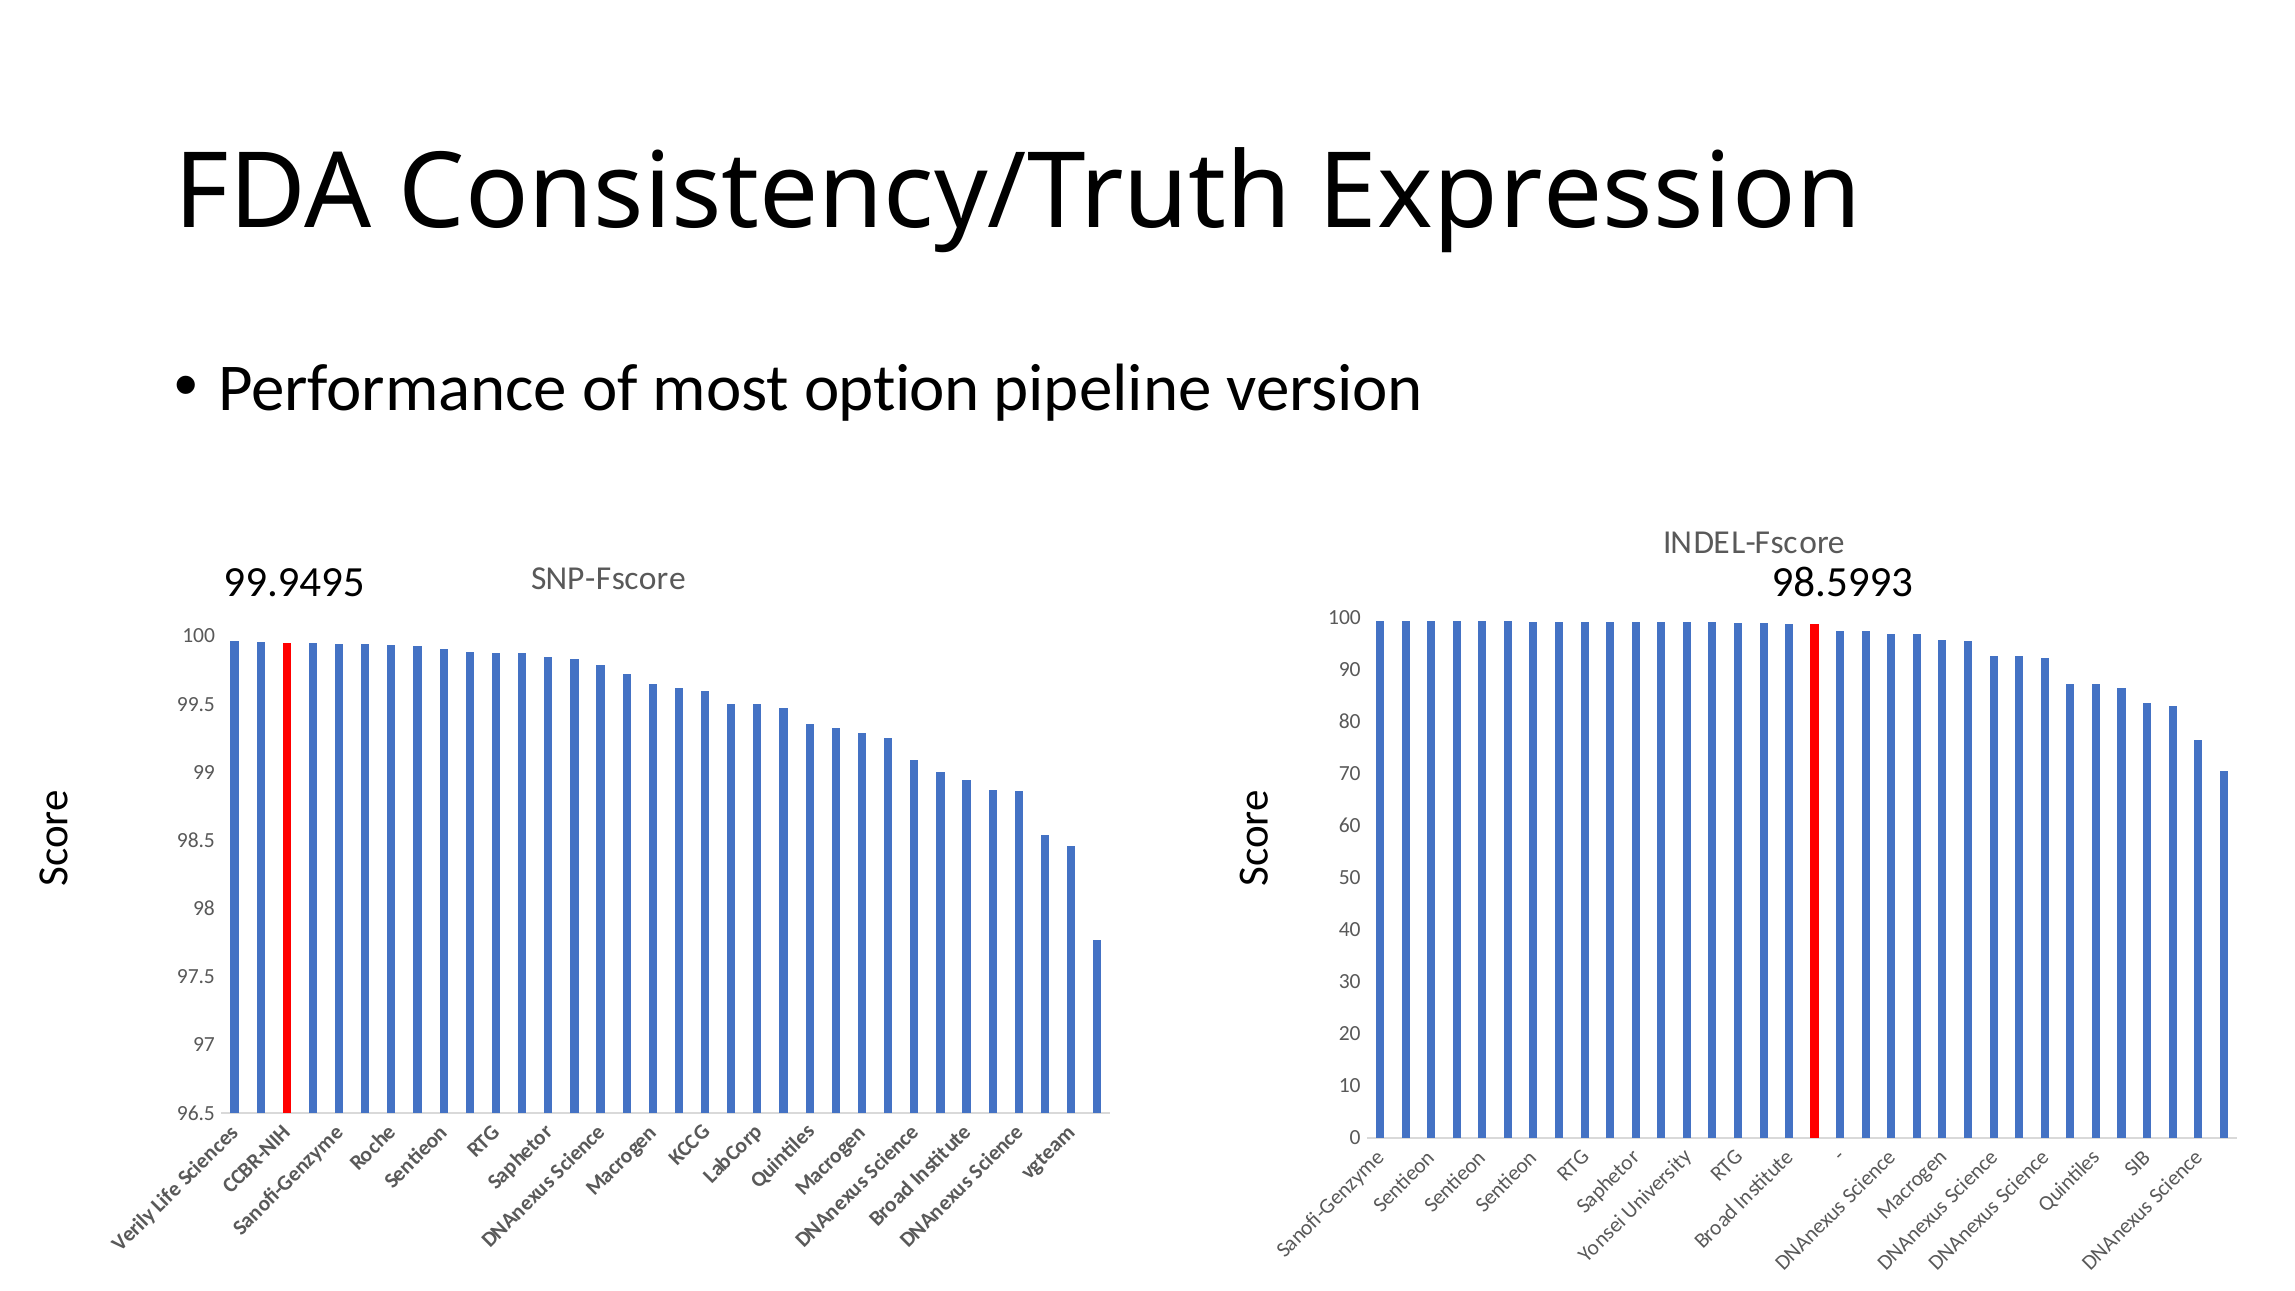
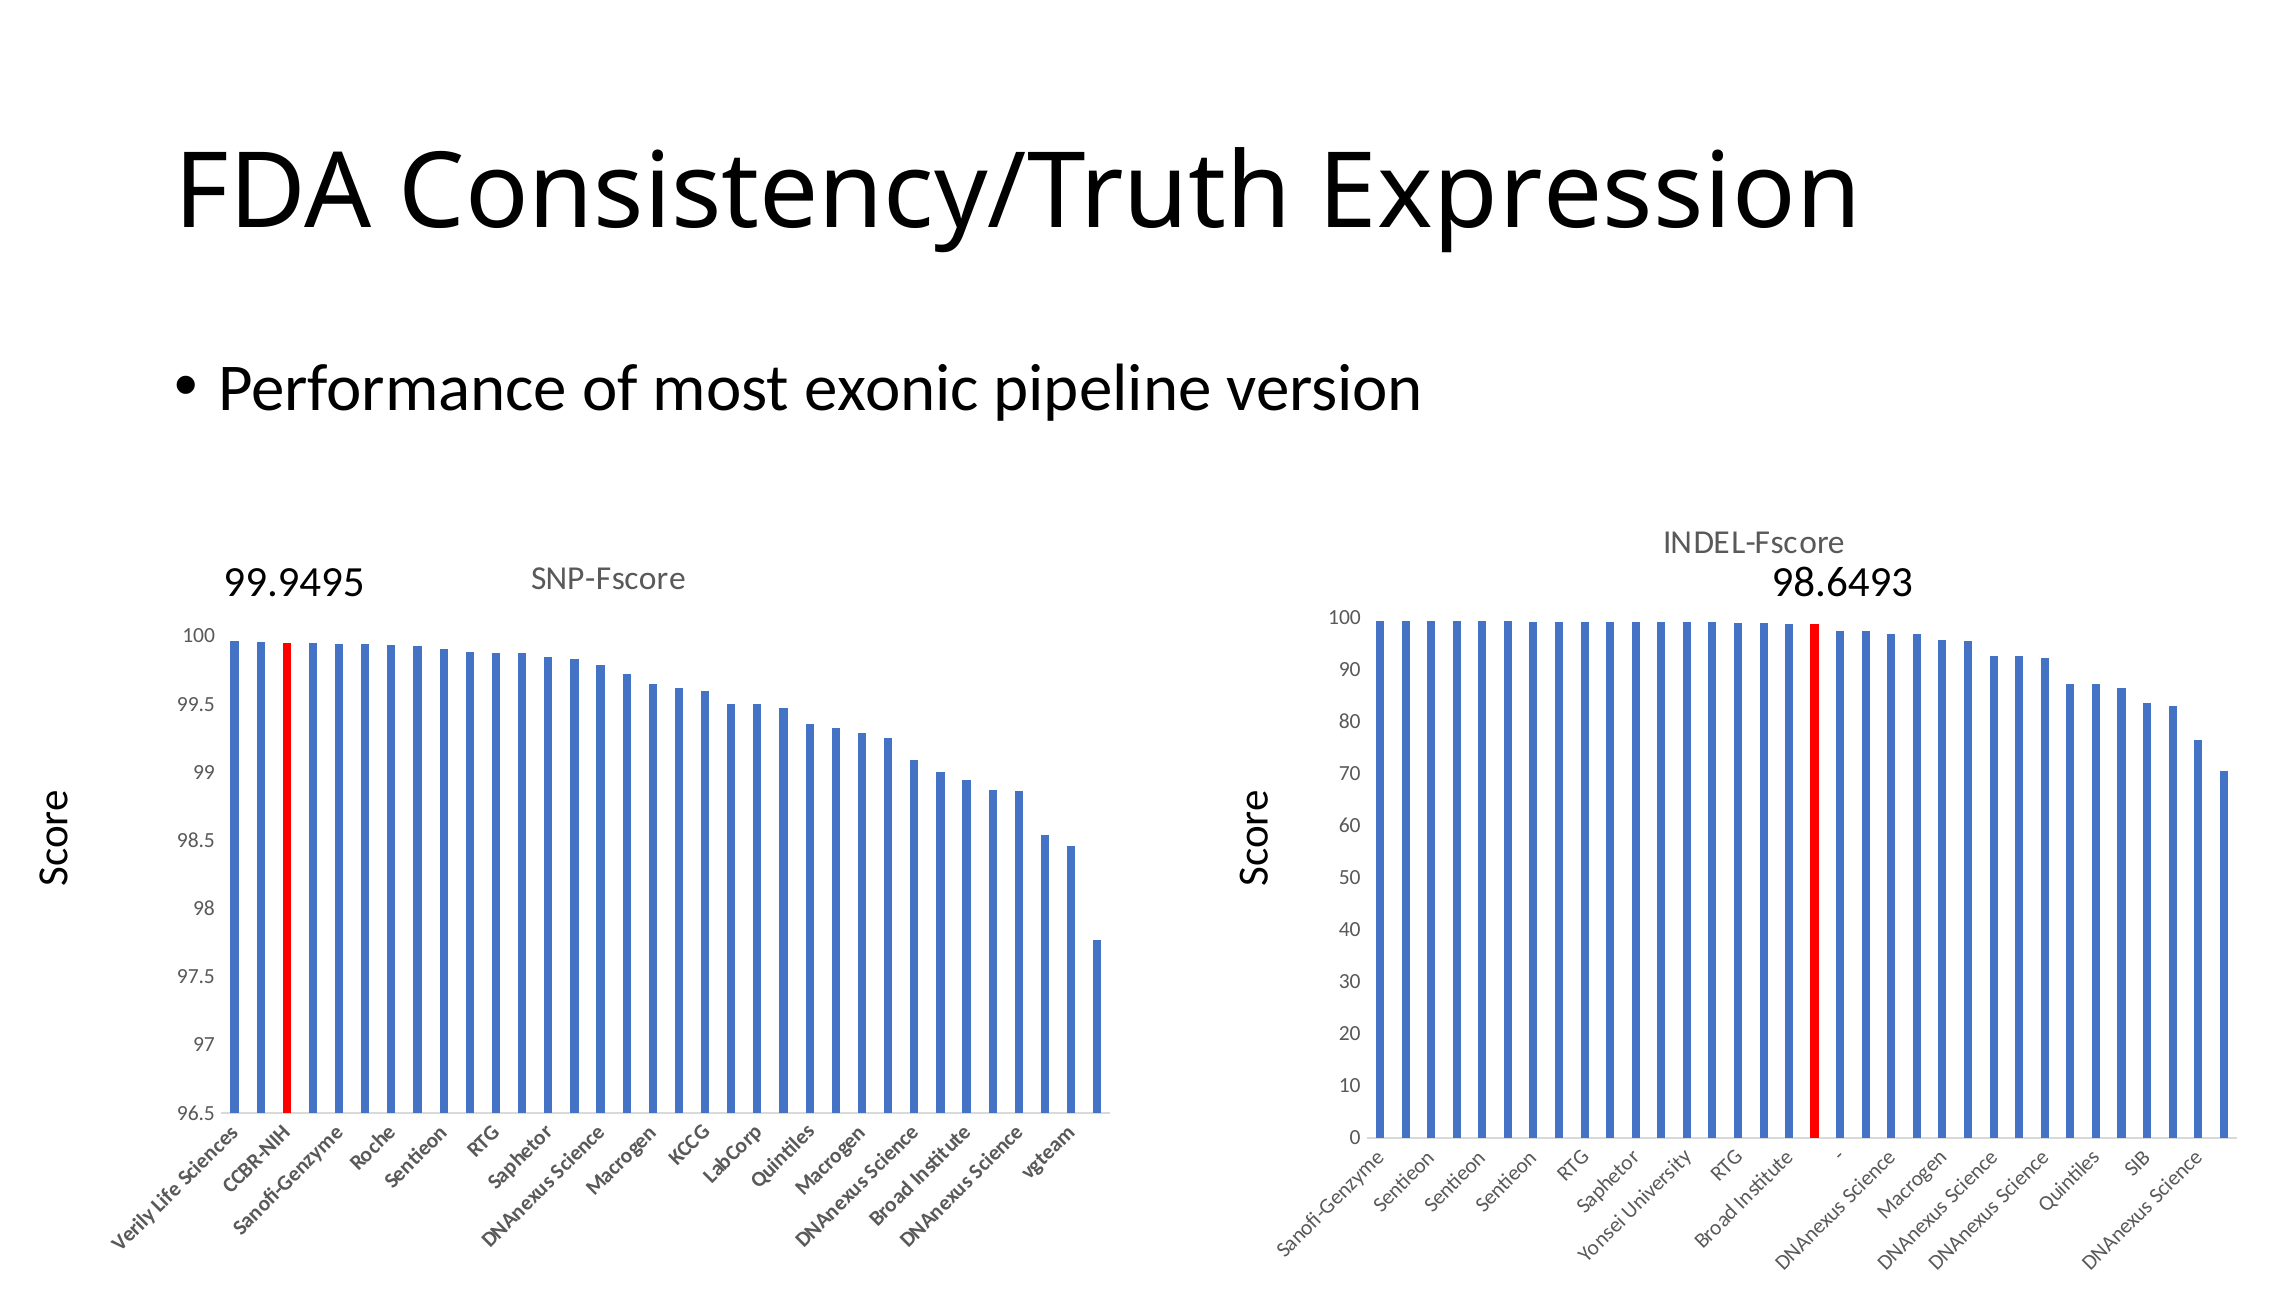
option: option -> exonic (892, 388)
98.5993: 98.5993 -> 98.6493 (1842, 582)
